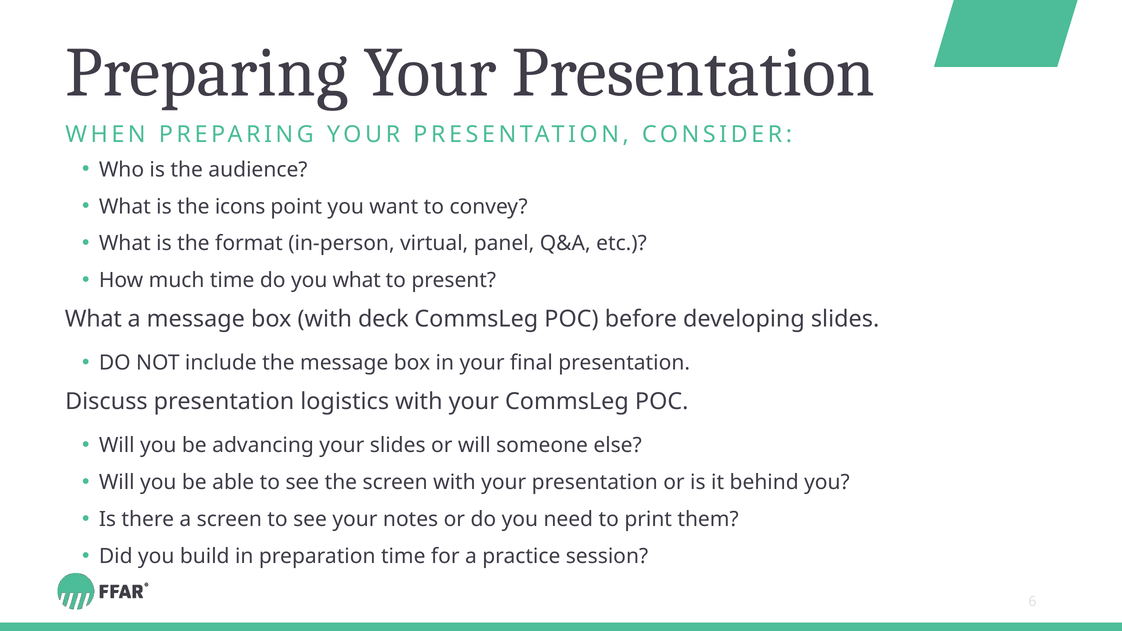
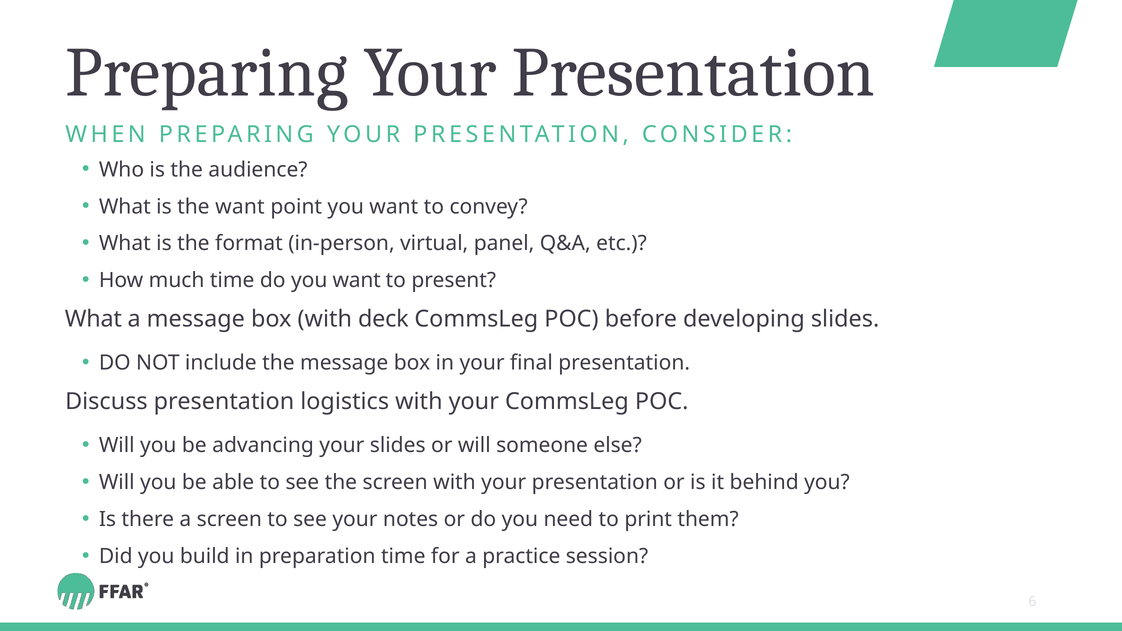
the icons: icons -> want (240, 207)
do you what: what -> want (357, 280)
